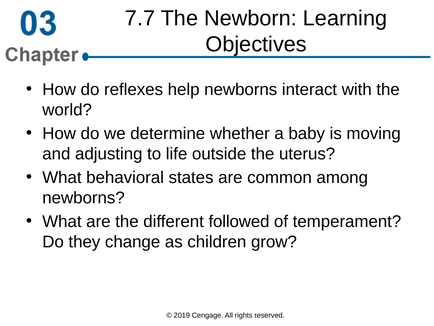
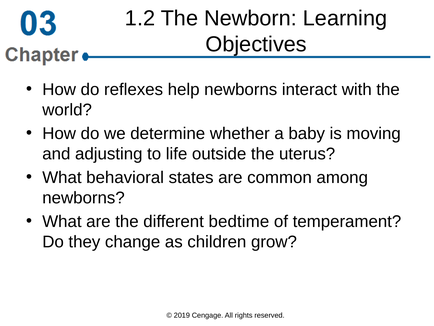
7.7: 7.7 -> 1.2 (140, 18)
followed: followed -> bedtime (239, 221)
